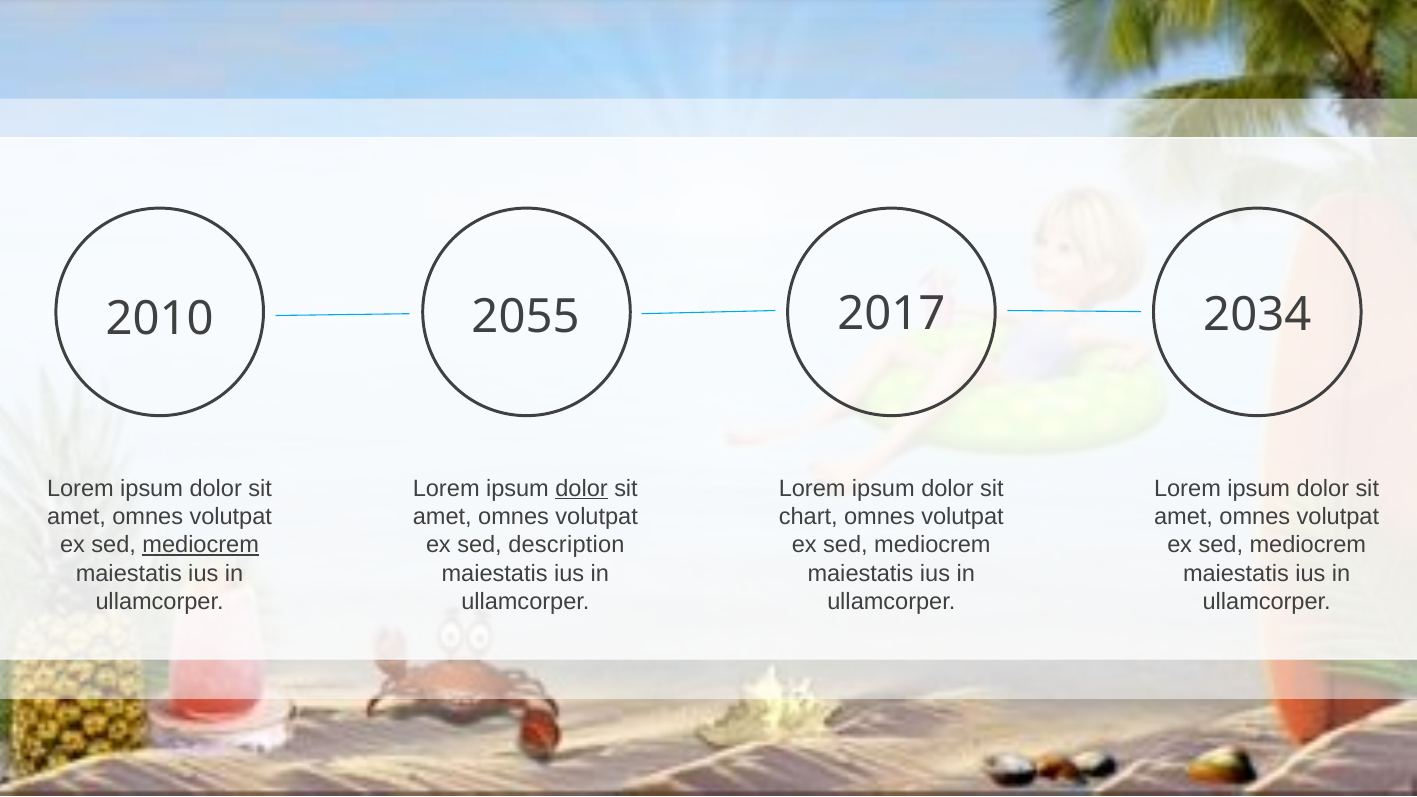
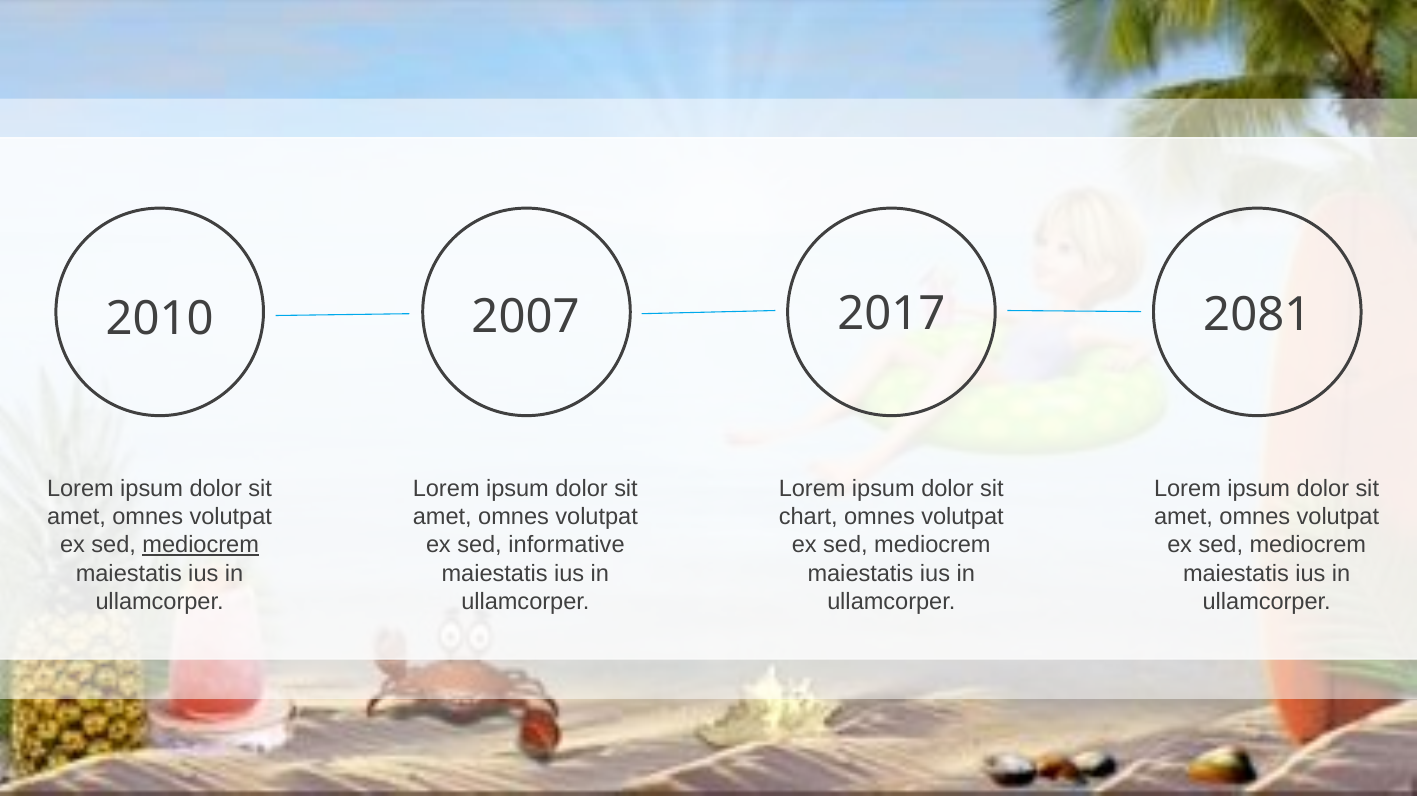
2055: 2055 -> 2007 (526, 317)
2034: 2034 -> 2081 (1257, 315)
dolor underline: present -> none (582, 488)
description: description -> informative (566, 545)
